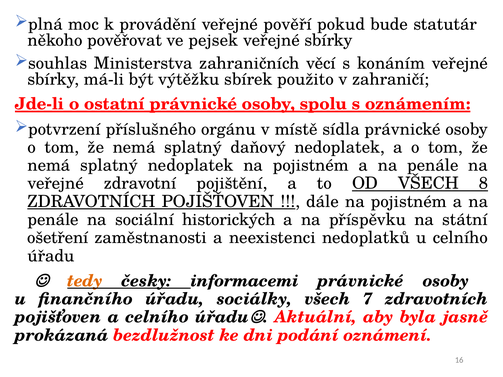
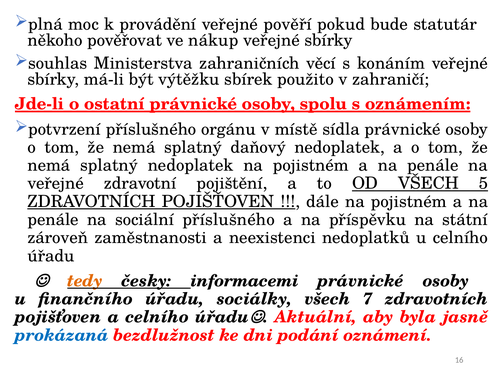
pejsek: pejsek -> nákup (213, 40)
8: 8 -> 5 (483, 184)
sociální historických: historických -> příslušného (229, 220)
ošetření: ošetření -> zároveň (58, 238)
prokázaná colour: black -> blue (62, 335)
